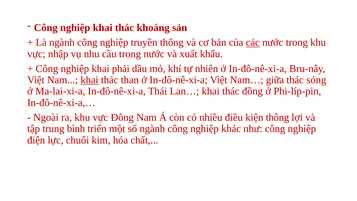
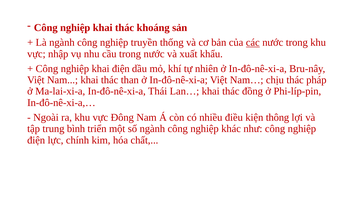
khai phải: phải -> điện (121, 69)
khai underline: present -> none (89, 80)
giữa: giữa -> chịu (275, 80)
sóng: sóng -> pháp (316, 80)
chuối: chuối -> chính (78, 140)
